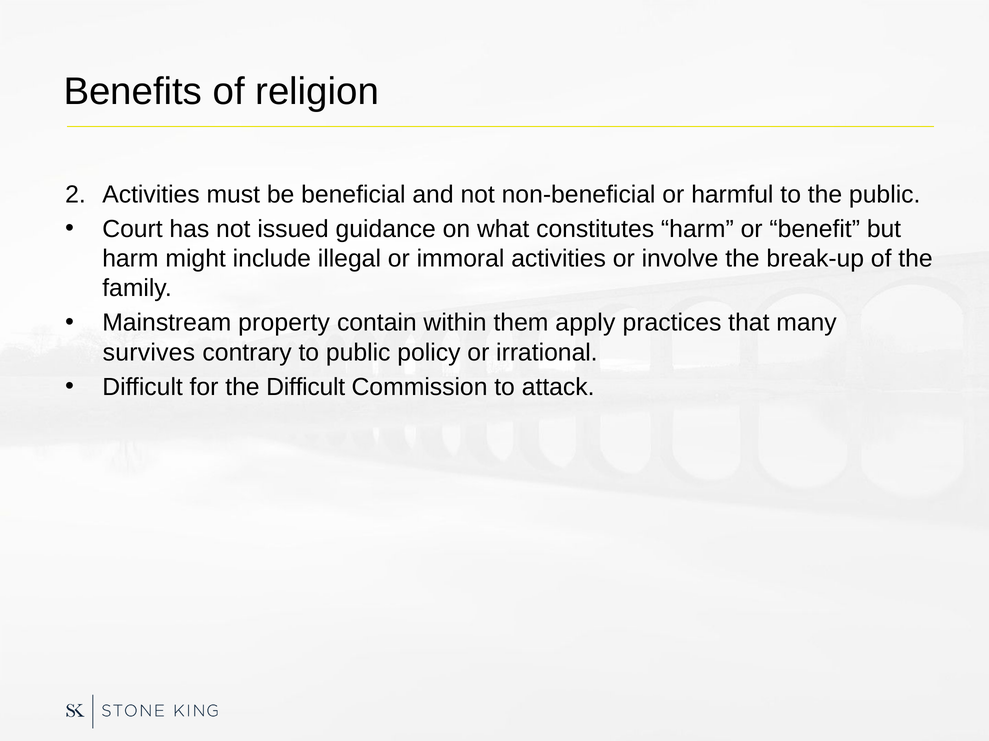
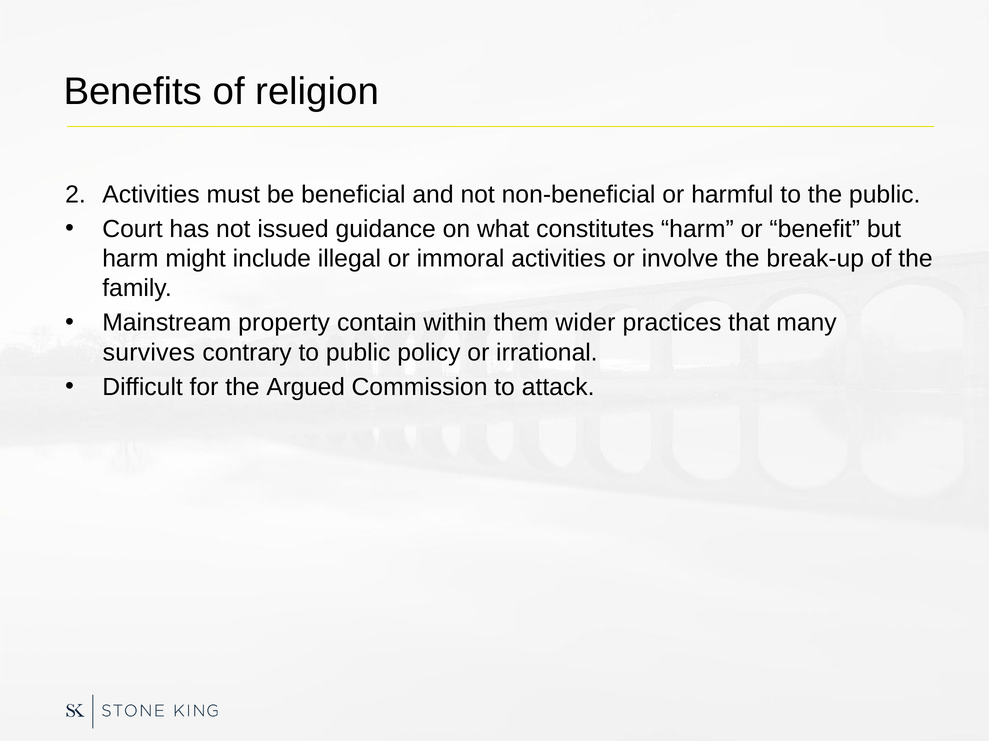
apply: apply -> wider (585, 323)
the Difficult: Difficult -> Argued (306, 387)
